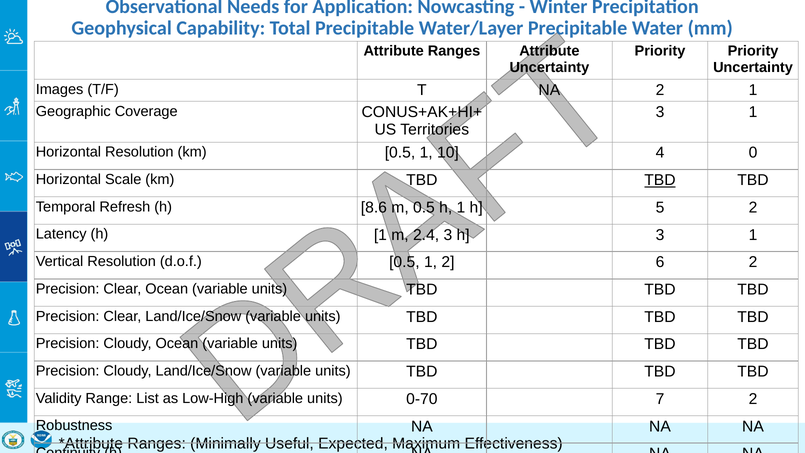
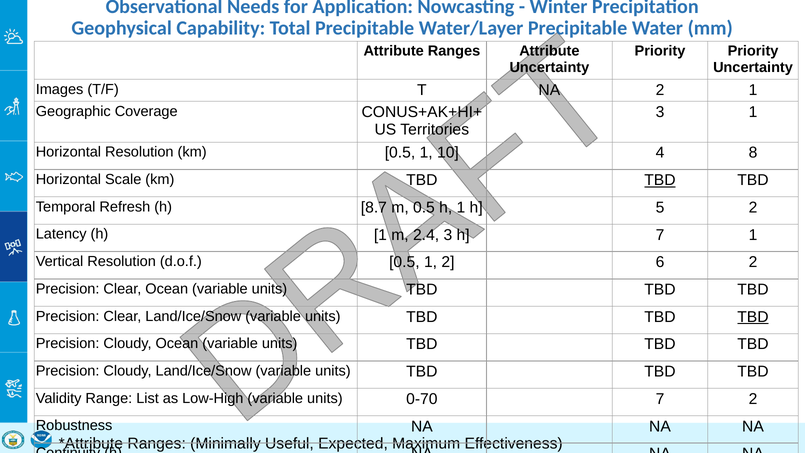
0: 0 -> 8 (753, 153)
8.6: 8.6 -> 8.7 (374, 207)
h 3: 3 -> 7 (660, 235)
TBD underline: none -> present (753, 317)
